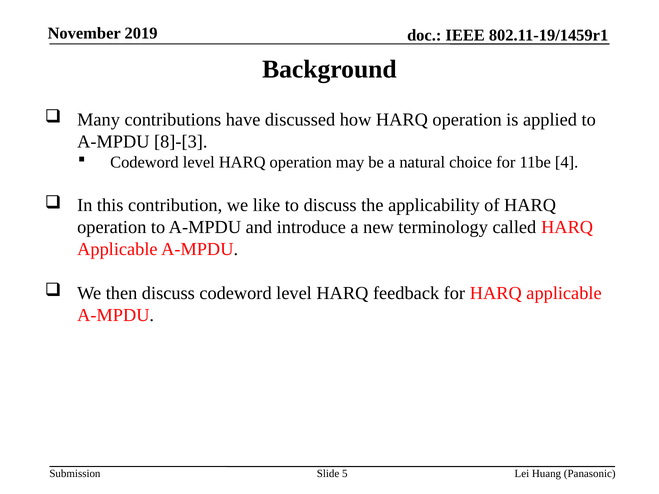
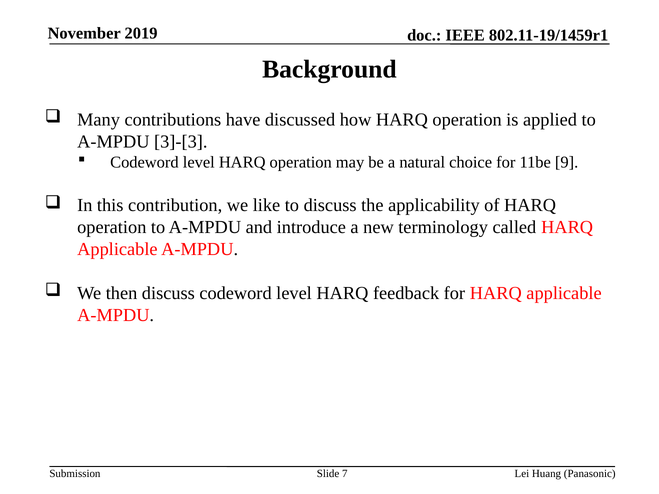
8]-[3: 8]-[3 -> 3]-[3 (181, 142)
4: 4 -> 9 (567, 163)
5: 5 -> 7 (345, 474)
